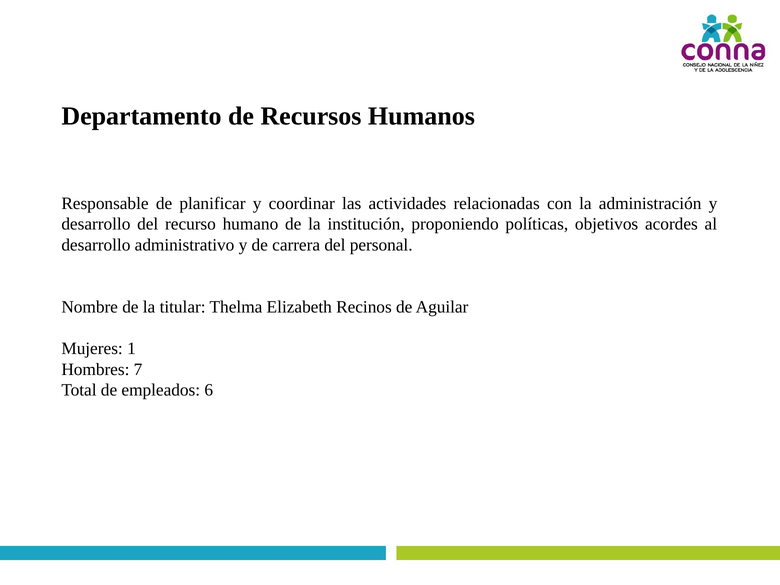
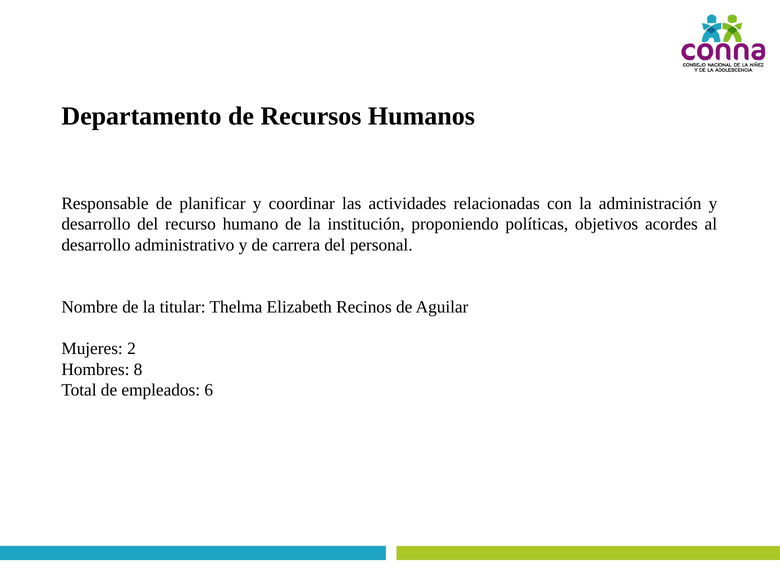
1: 1 -> 2 (132, 349)
7: 7 -> 8 (138, 369)
